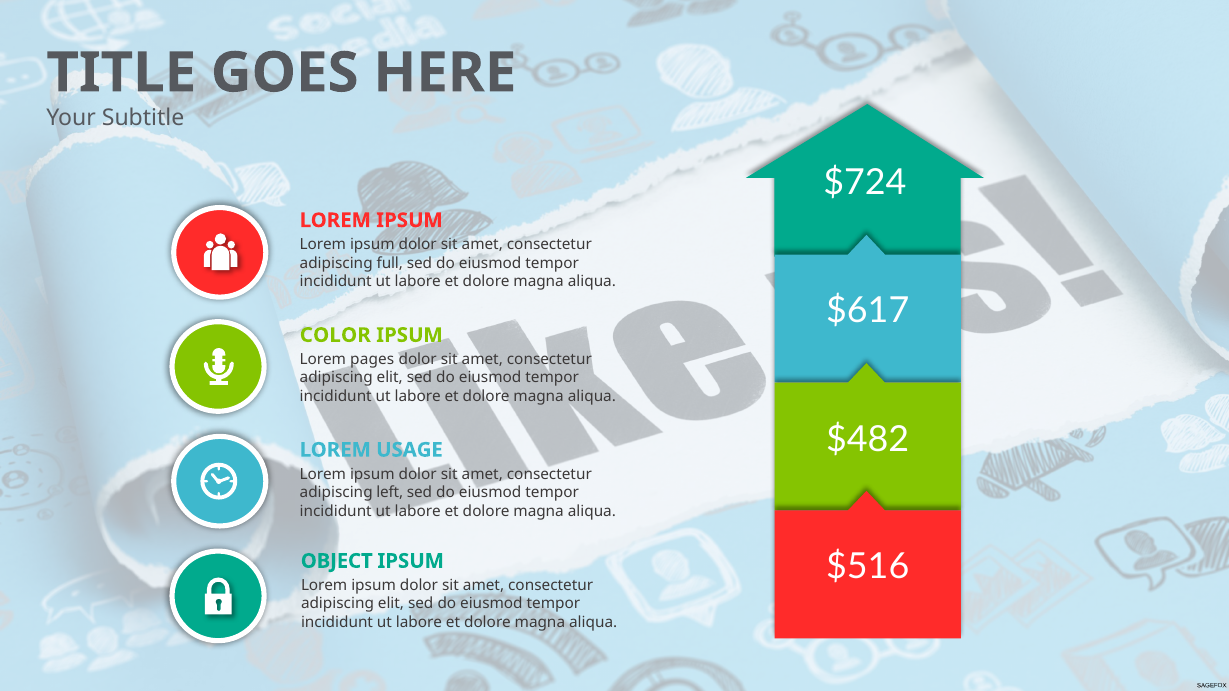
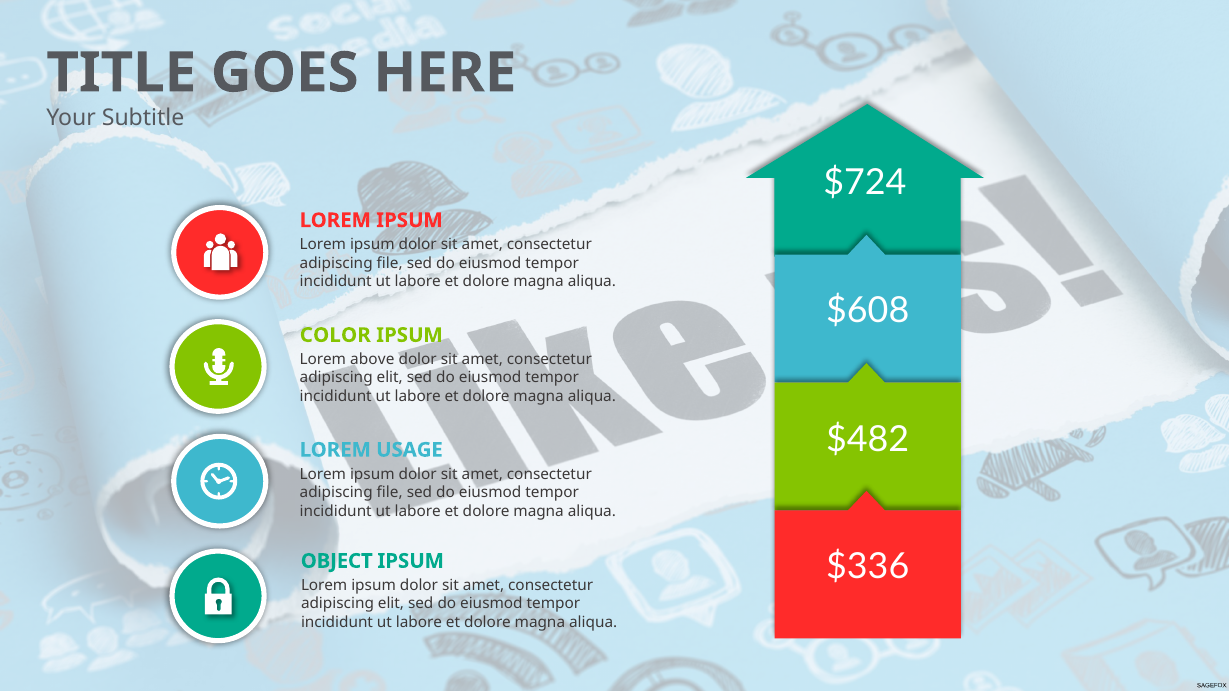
full: full -> file (390, 263)
$617: $617 -> $608 (868, 311)
pages: pages -> above (372, 359)
left: left -> file (390, 493)
$516: $516 -> $336 (868, 567)
